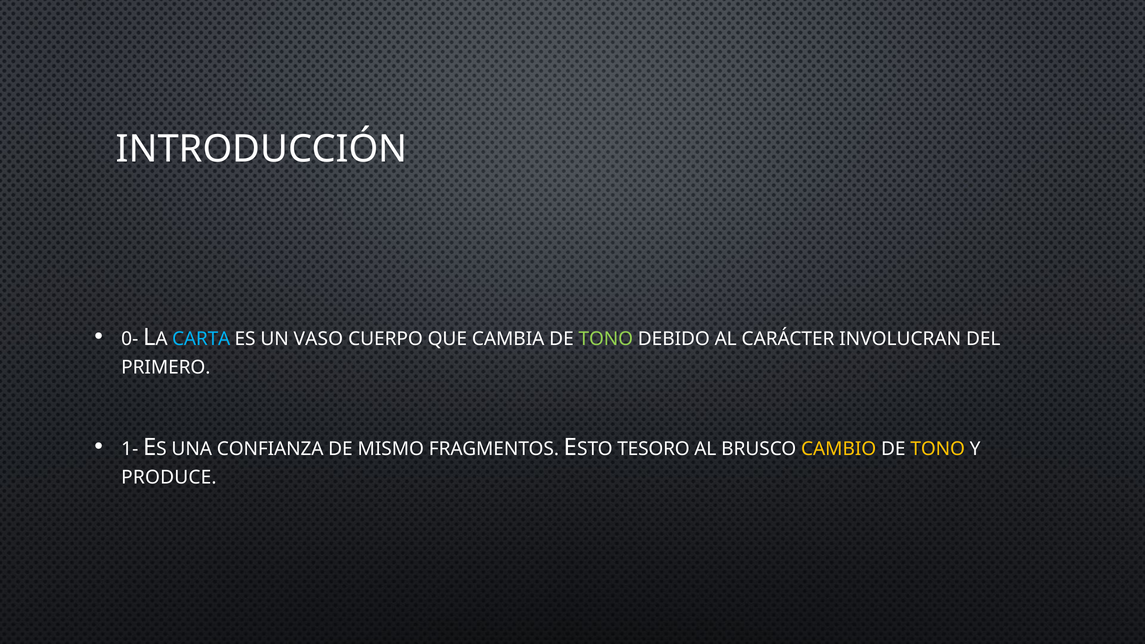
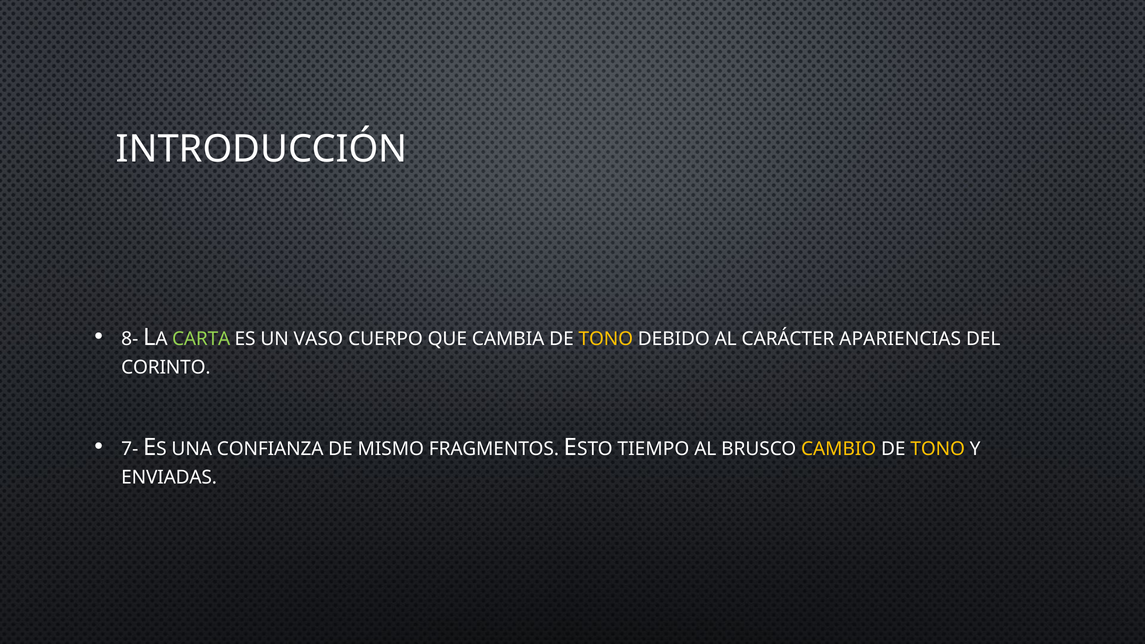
0-: 0- -> 8- (130, 339)
CARTA colour: light blue -> light green (201, 339)
TONO colour: light green -> yellow (606, 339)
INVOLUCRAN: INVOLUCRAN -> APARIENCIAS (900, 339)
PRIMERO: PRIMERO -> CORINTO (166, 368)
1-: 1- -> 7- (130, 449)
TESORO: TESORO -> TIEMPO (653, 449)
PRODUCE: PRODUCE -> ENVIADAS (169, 477)
